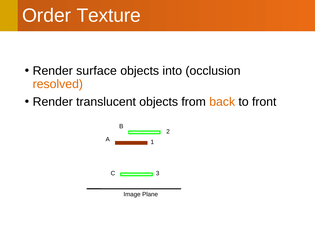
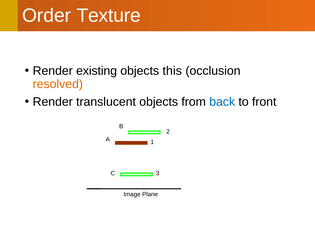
surface: surface -> existing (97, 71)
into: into -> this (172, 71)
back colour: orange -> blue (222, 102)
